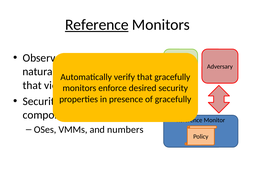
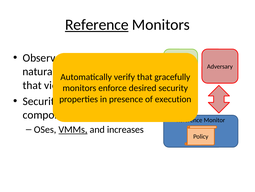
of gracefully: gracefully -> execution (173, 99)
VMMs underline: none -> present (73, 129)
numbers: numbers -> increases (125, 129)
